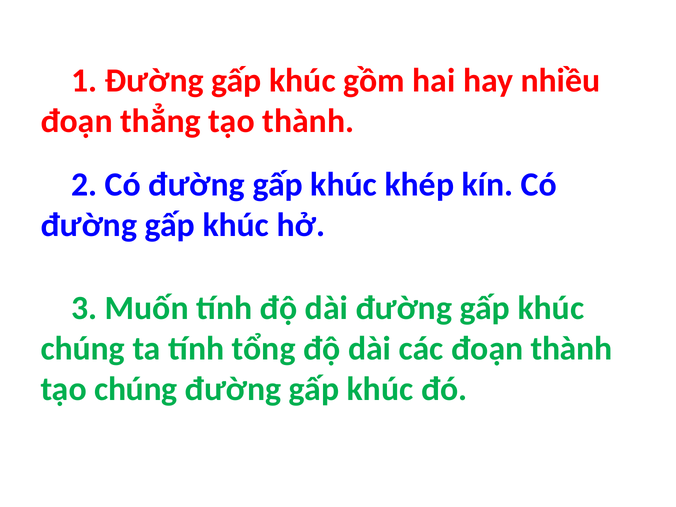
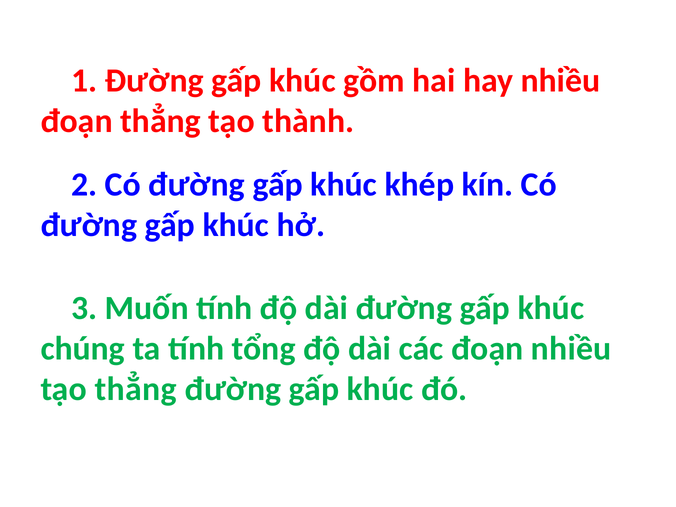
đoạn thành: thành -> nhiều (571, 349)
tạo chúng: chúng -> thẳng (136, 389)
